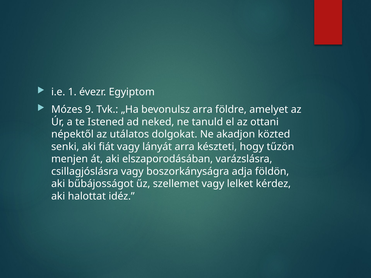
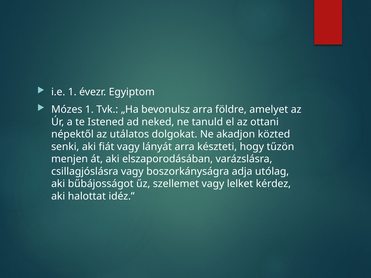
Mózes 9: 9 -> 1 (89, 110)
földön: földön -> utólag (272, 172)
